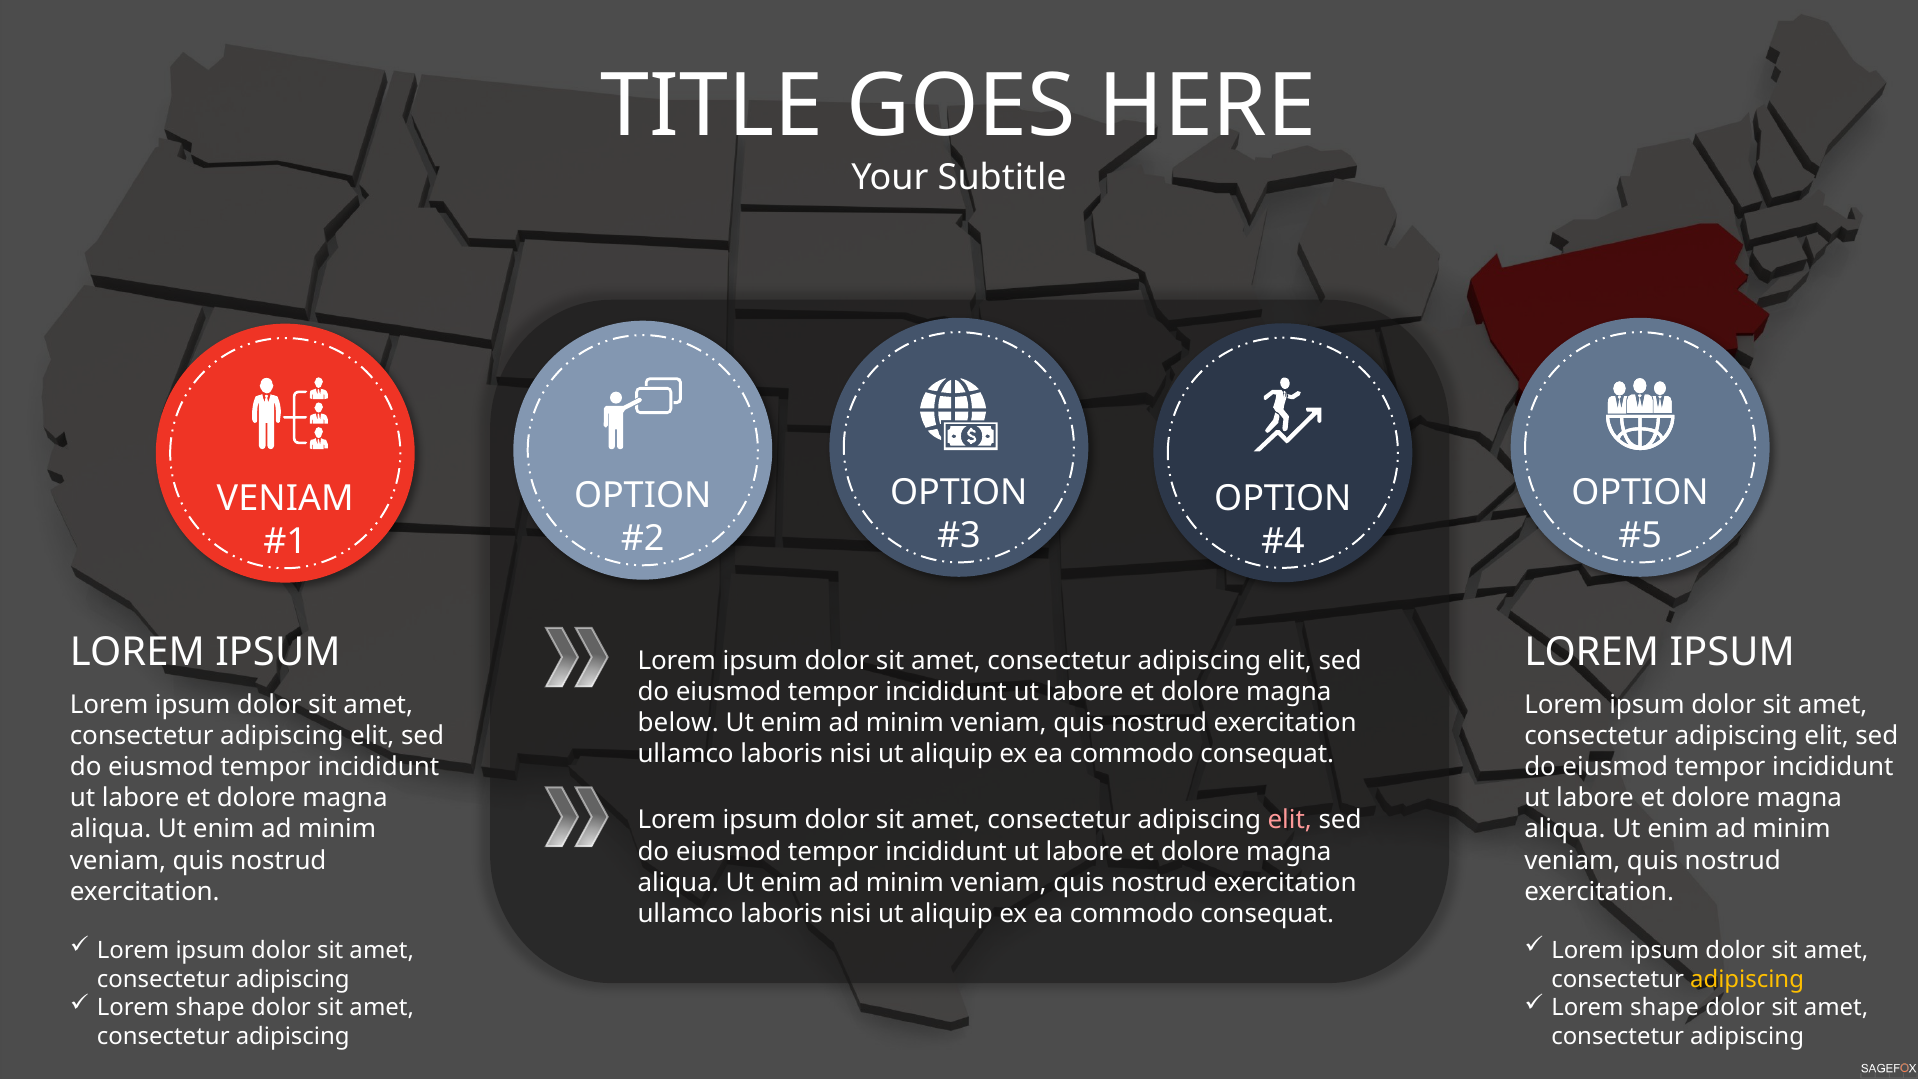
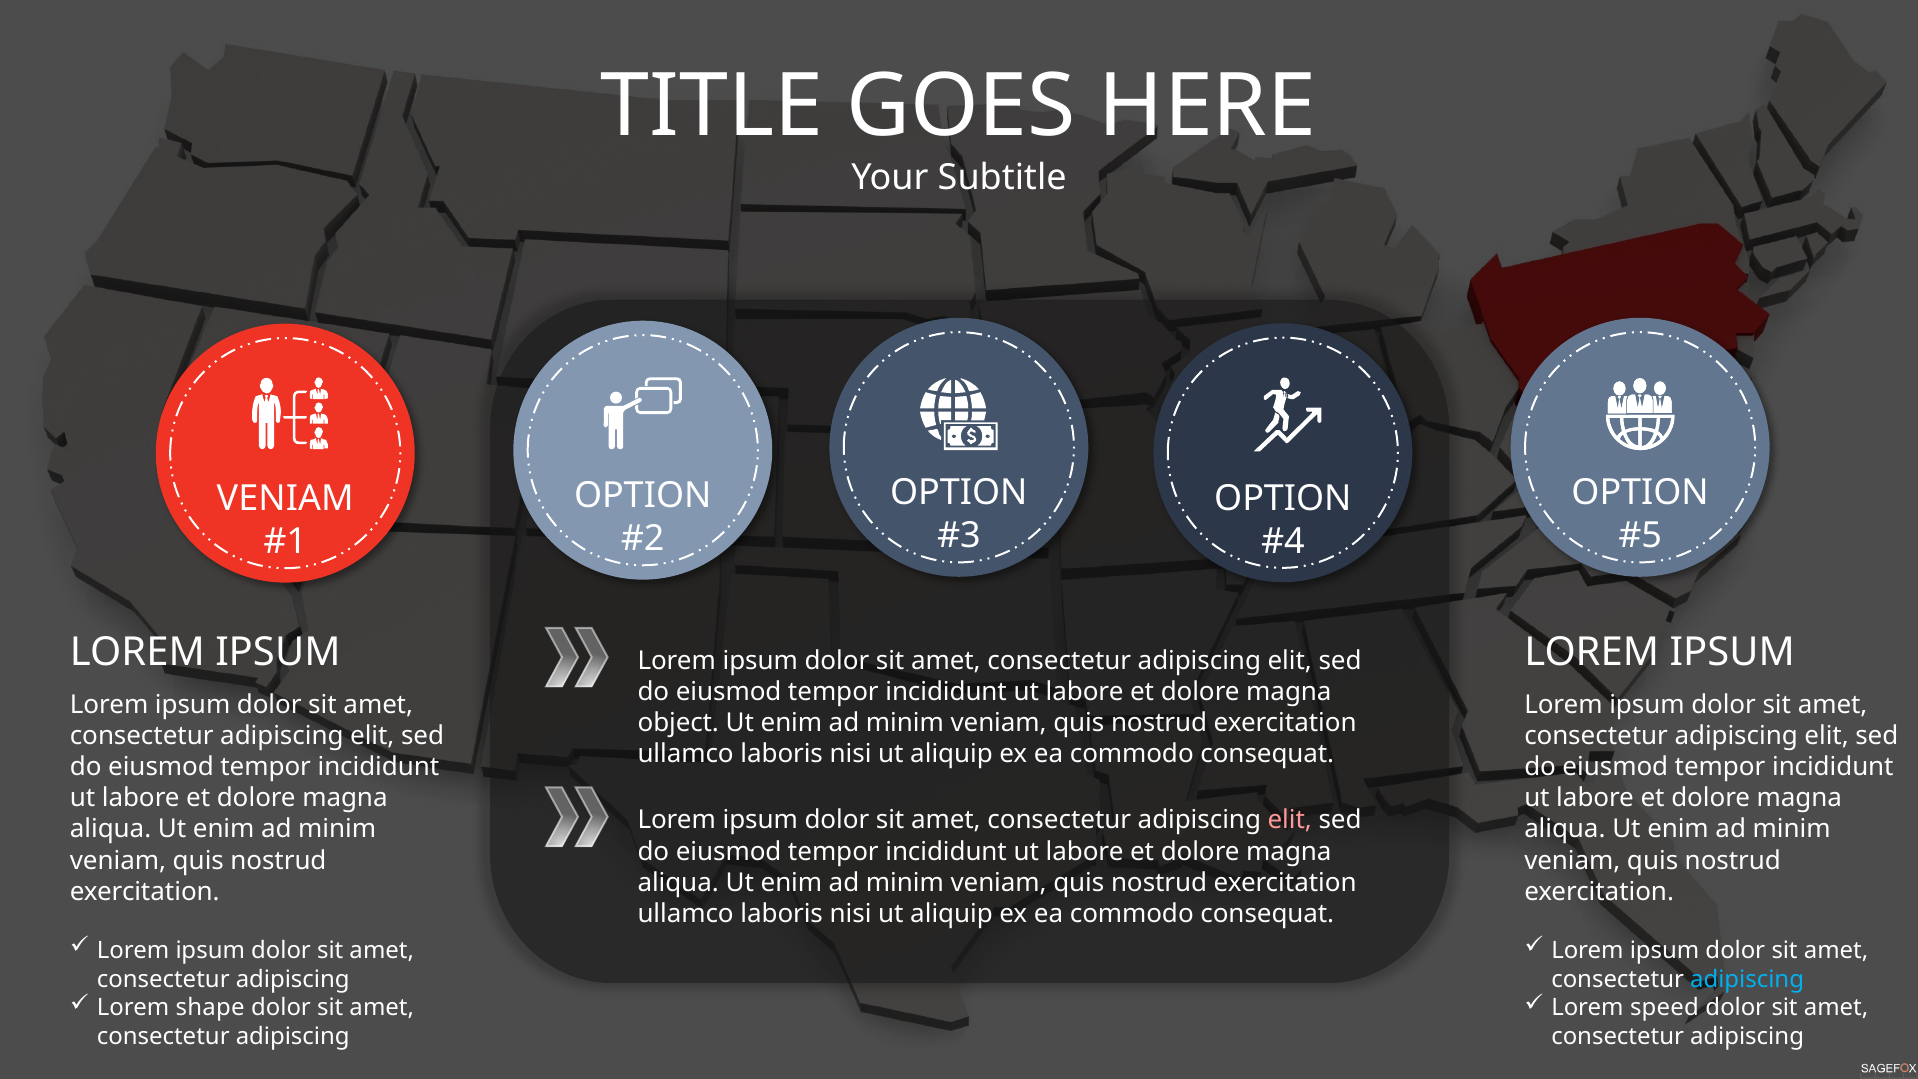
below: below -> object (678, 723)
adipiscing colour: yellow -> light blue (1747, 979)
shape: shape -> speed (1664, 1008)
